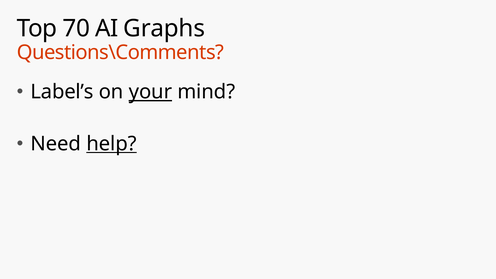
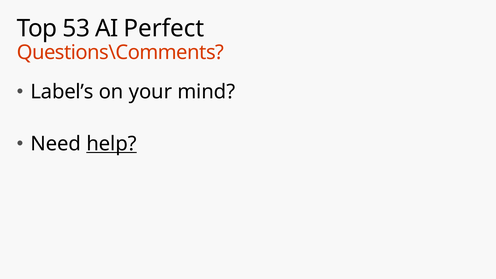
70: 70 -> 53 (76, 28)
Graphs: Graphs -> Perfect (164, 28)
your underline: present -> none (150, 92)
